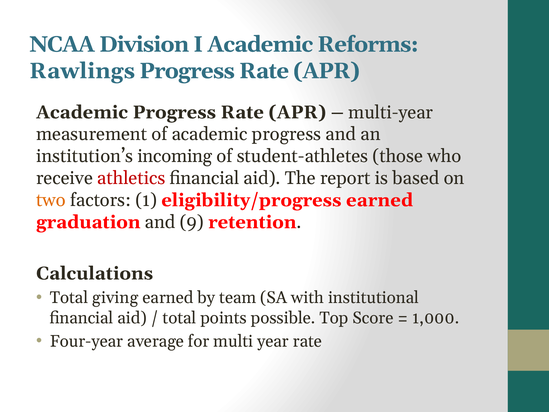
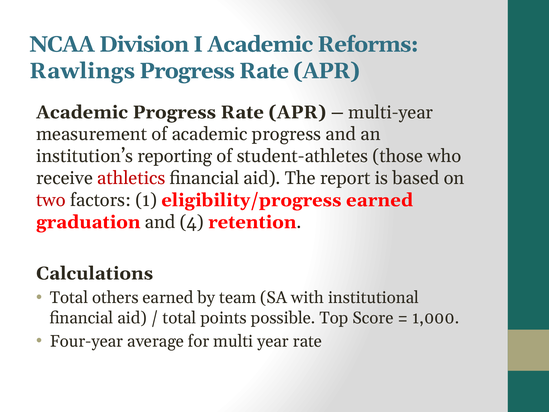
incoming: incoming -> reporting (175, 156)
two colour: orange -> red (51, 200)
9: 9 -> 4 (192, 222)
giving: giving -> others (115, 298)
